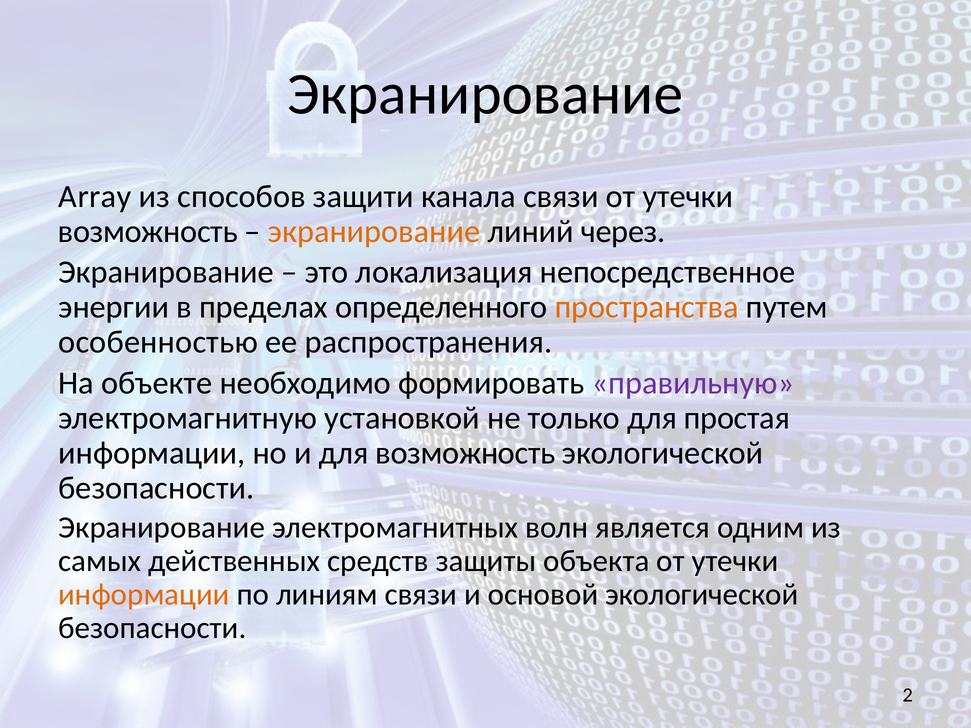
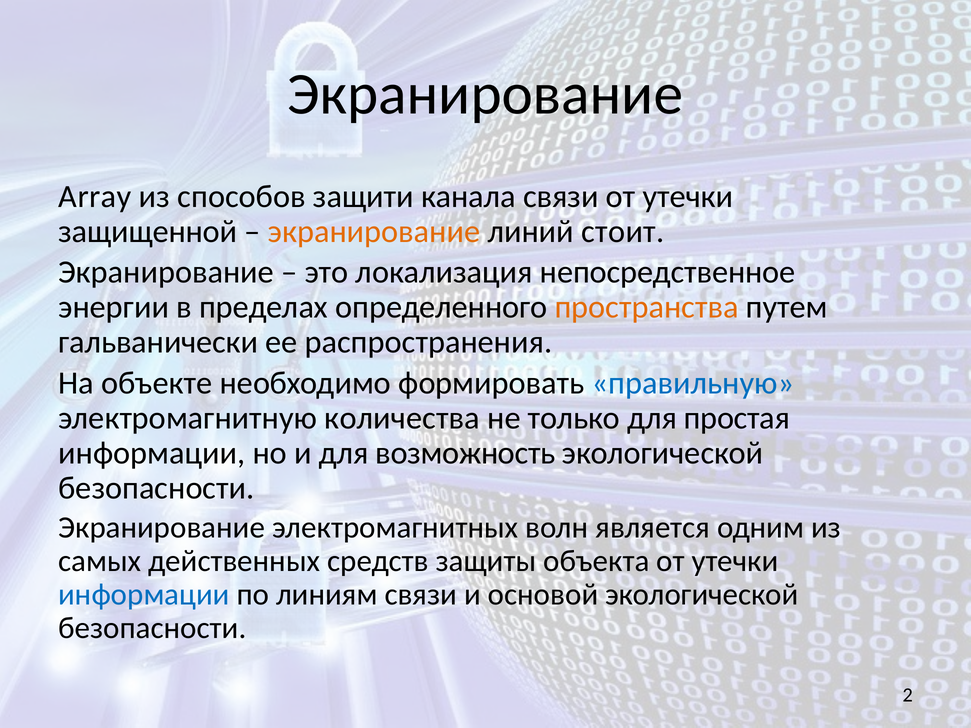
возможность: возможность -> защищенной (148, 231)
через: через -> стоит (623, 231)
особенностью: особенностью -> гальванически (158, 342)
правильную colour: purple -> blue (693, 383)
установкой: установкой -> количества (402, 418)
информации colour: orange -> blue (144, 595)
